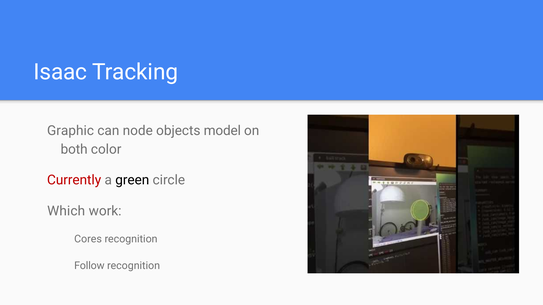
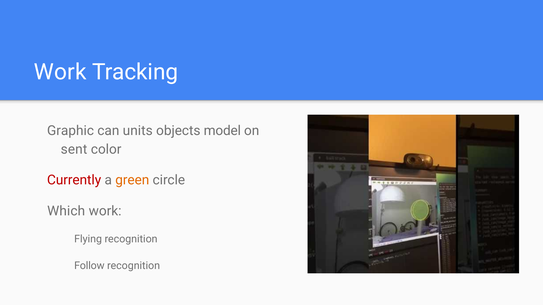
Isaac: Isaac -> Work (60, 72)
node: node -> units (138, 131)
both: both -> sent (74, 150)
green colour: black -> orange (132, 180)
Cores: Cores -> Flying (88, 239)
